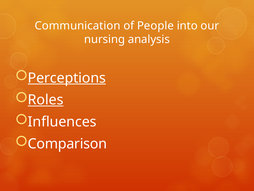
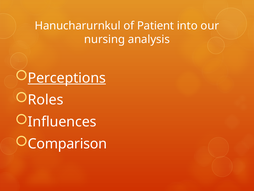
Communication: Communication -> Hanucharurnkul (78, 26)
People: People -> Patient (156, 26)
Roles underline: present -> none (46, 100)
